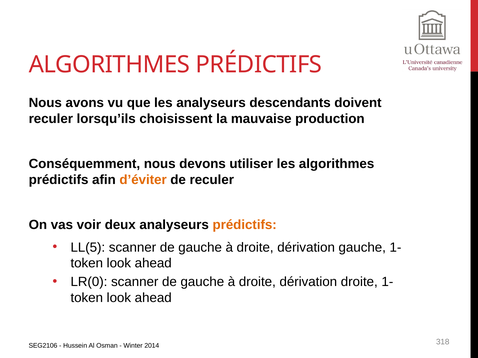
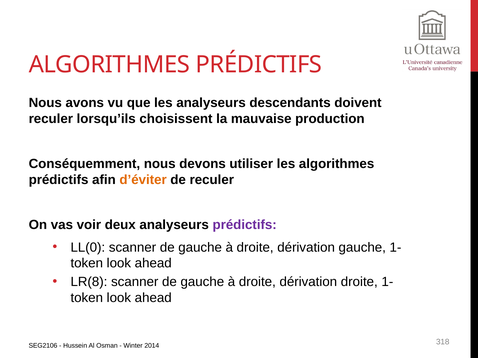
prédictifs colour: orange -> purple (245, 225)
LL(5: LL(5 -> LL(0 (88, 248)
LR(0: LR(0 -> LR(8 (89, 282)
